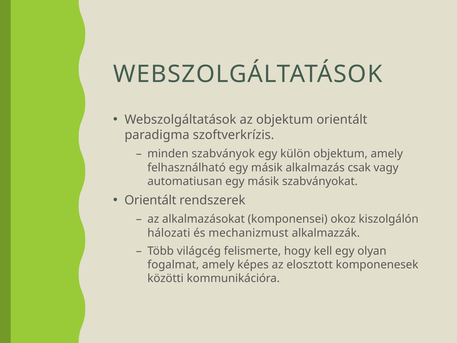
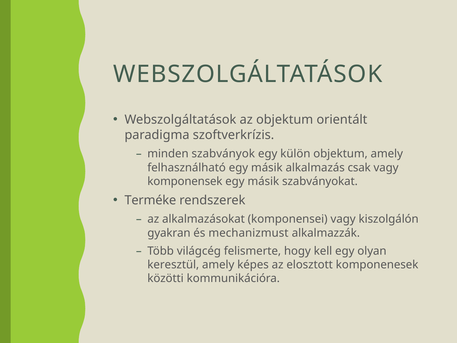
automatiusan: automatiusan -> komponensek (185, 181)
Orientált: Orientált -> Terméke (150, 200)
komponensei okoz: okoz -> vagy (343, 219)
hálozati: hálozati -> gyakran (169, 233)
fogalmat: fogalmat -> keresztül (173, 265)
